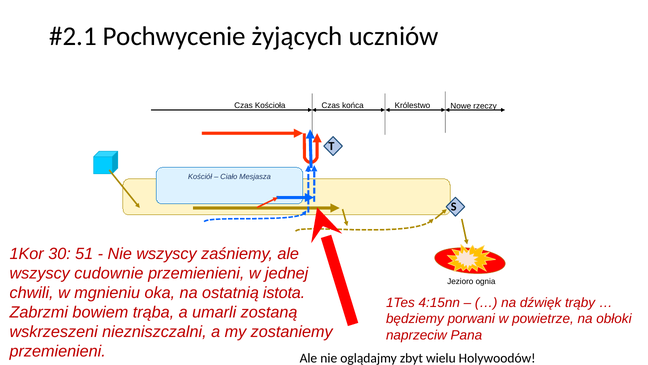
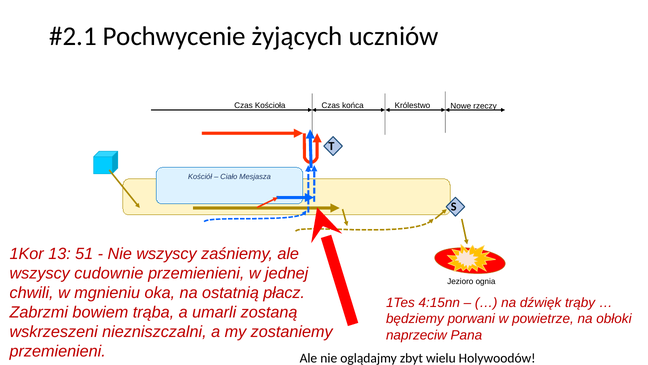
30: 30 -> 13 (60, 254)
istota: istota -> płacz (284, 293)
